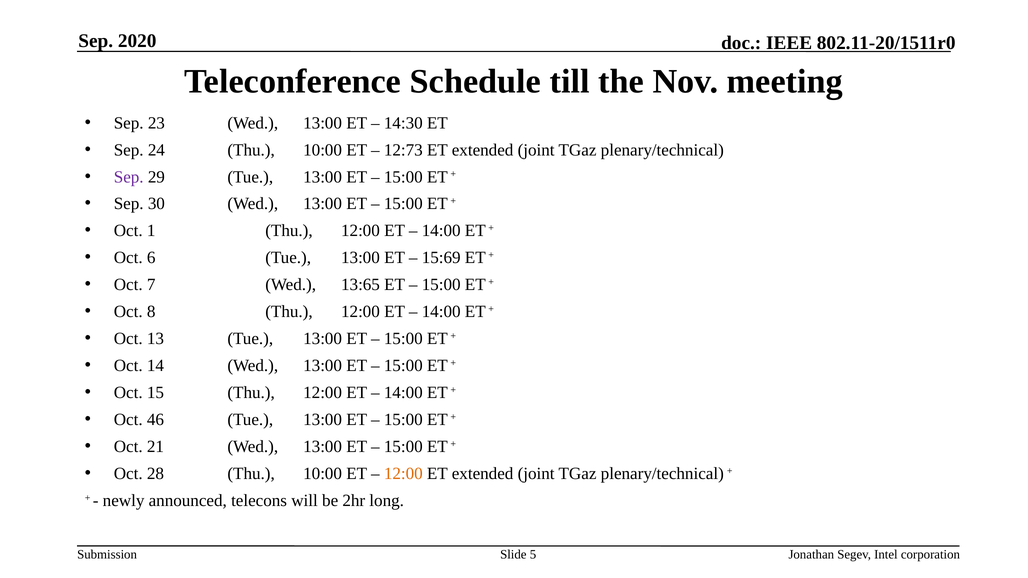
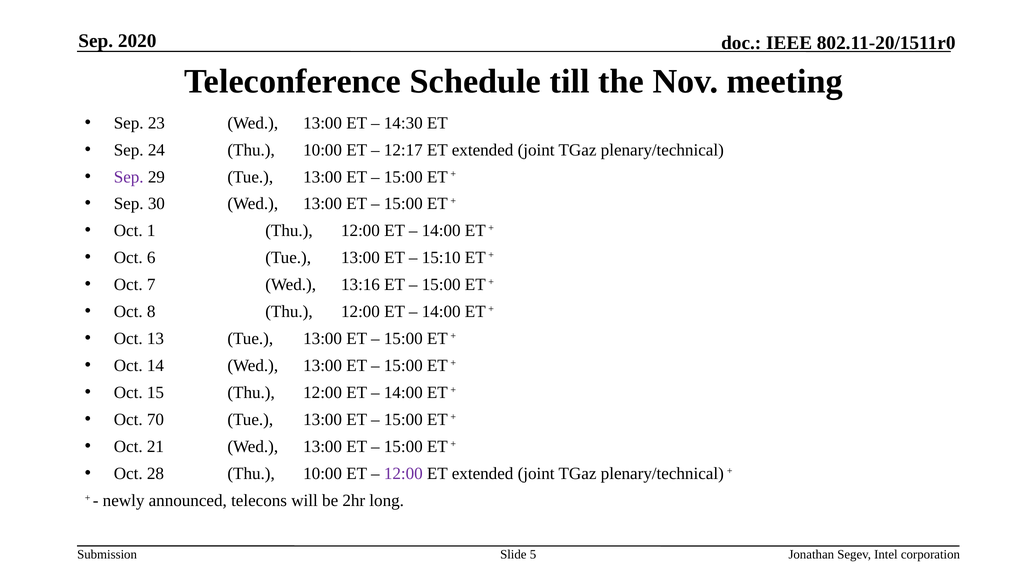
12:73: 12:73 -> 12:17 (403, 150)
15:69: 15:69 -> 15:10 (441, 258)
13:65: 13:65 -> 13:16 (361, 285)
46: 46 -> 70 (155, 420)
12:00 colour: orange -> purple (403, 474)
